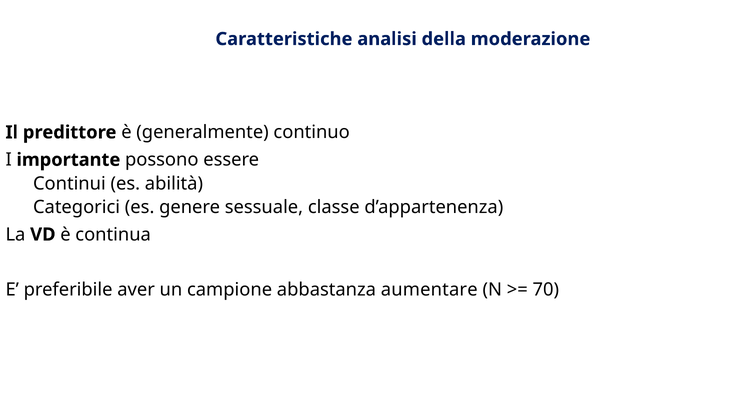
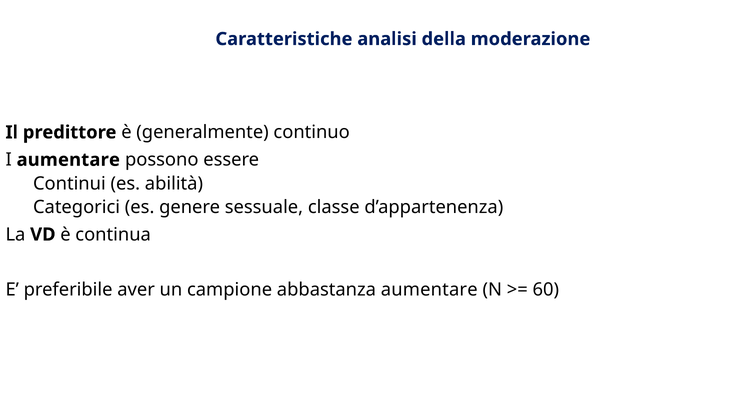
I importante: importante -> aumentare (68, 160)
70: 70 -> 60 (546, 289)
